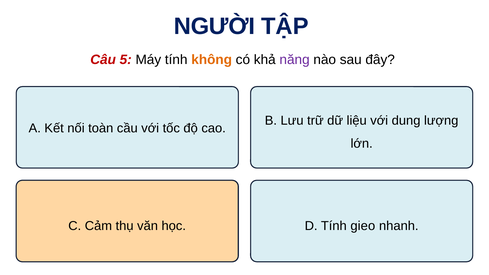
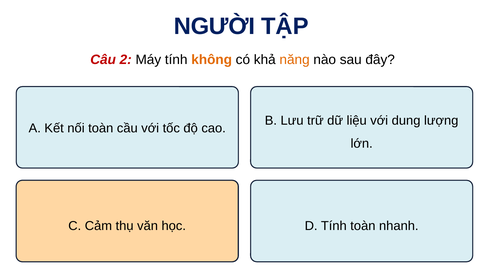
5: 5 -> 2 (126, 60)
năng colour: purple -> orange (295, 60)
Tính gieo: gieo -> toàn (363, 226)
